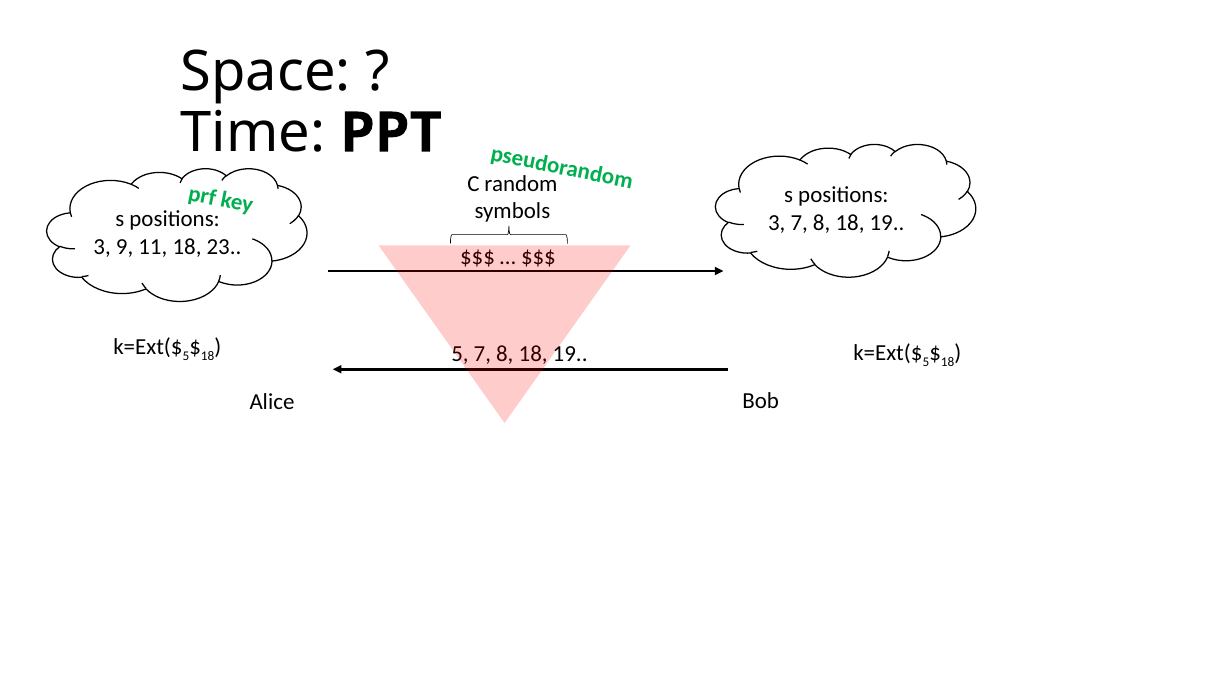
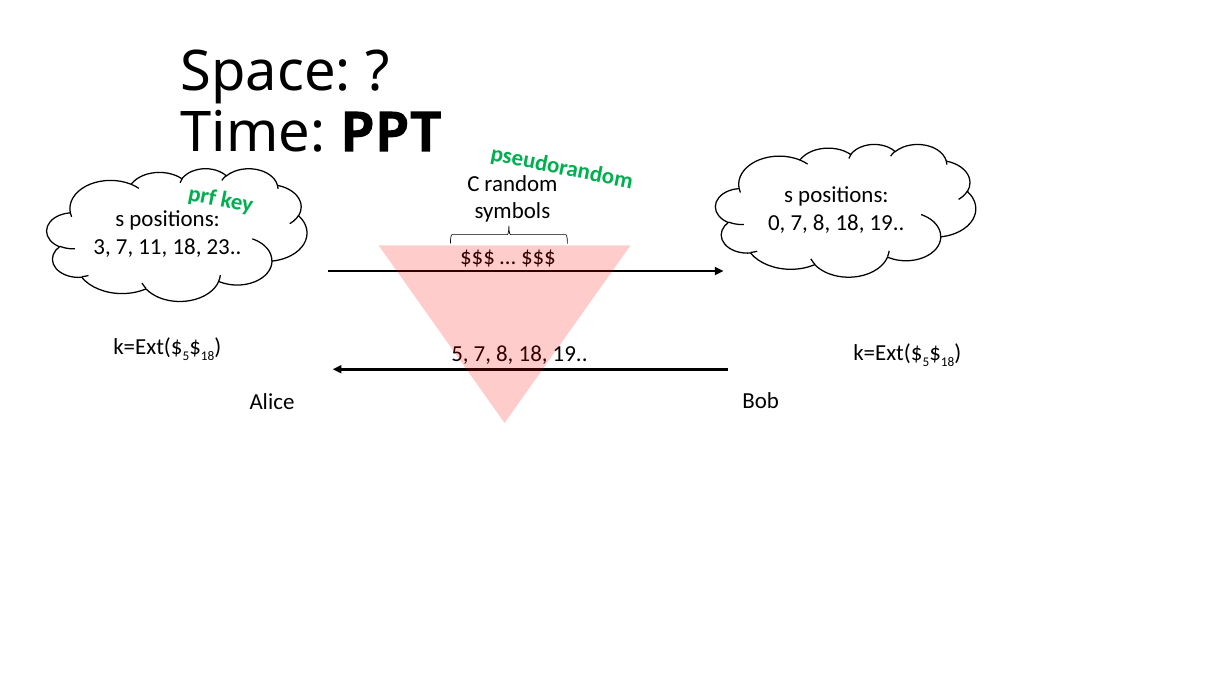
3: 3 -> 0 (777, 223)
3 9: 9 -> 7 (125, 247)
